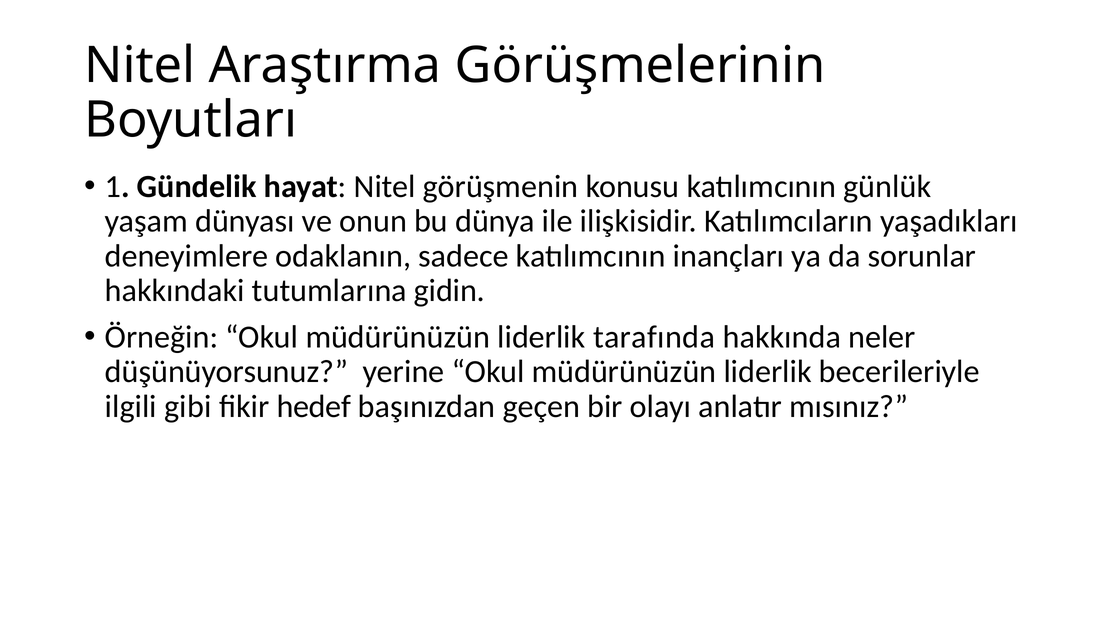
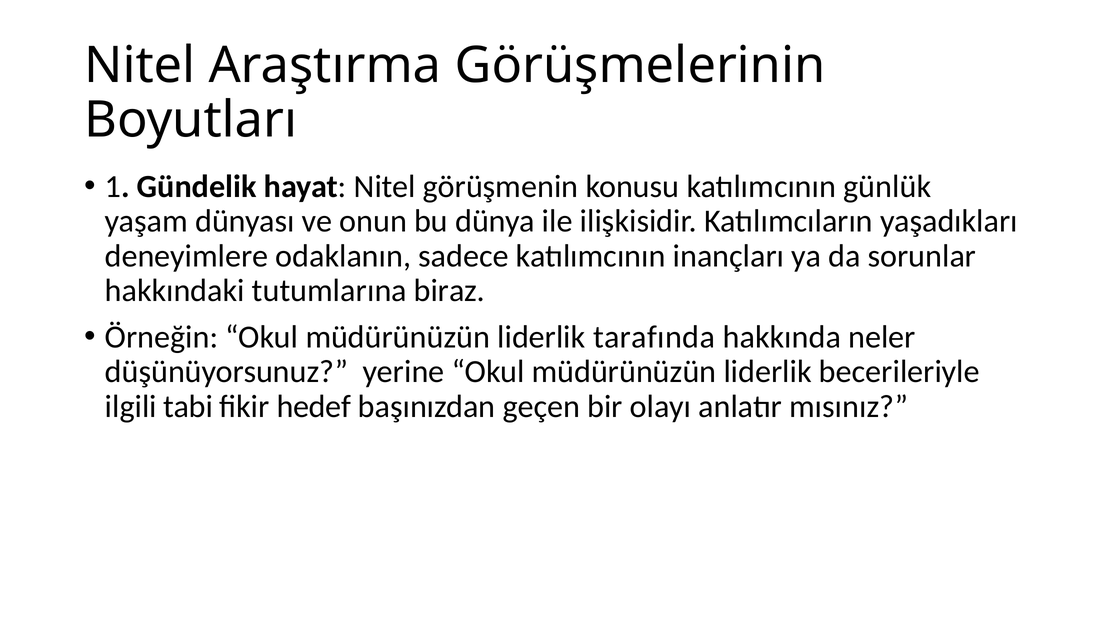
gidin: gidin -> biraz (449, 291)
gibi: gibi -> tabi (188, 406)
